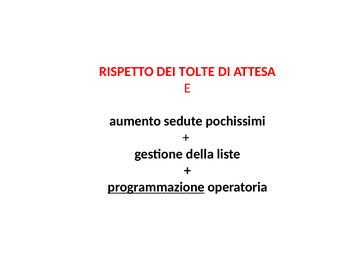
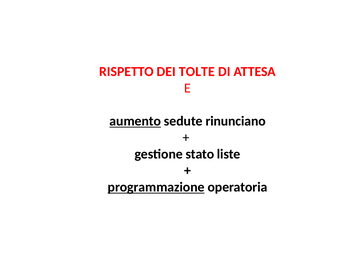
aumento underline: none -> present (135, 121)
pochissimi: pochissimi -> rinunciano (236, 121)
della: della -> stato (200, 154)
